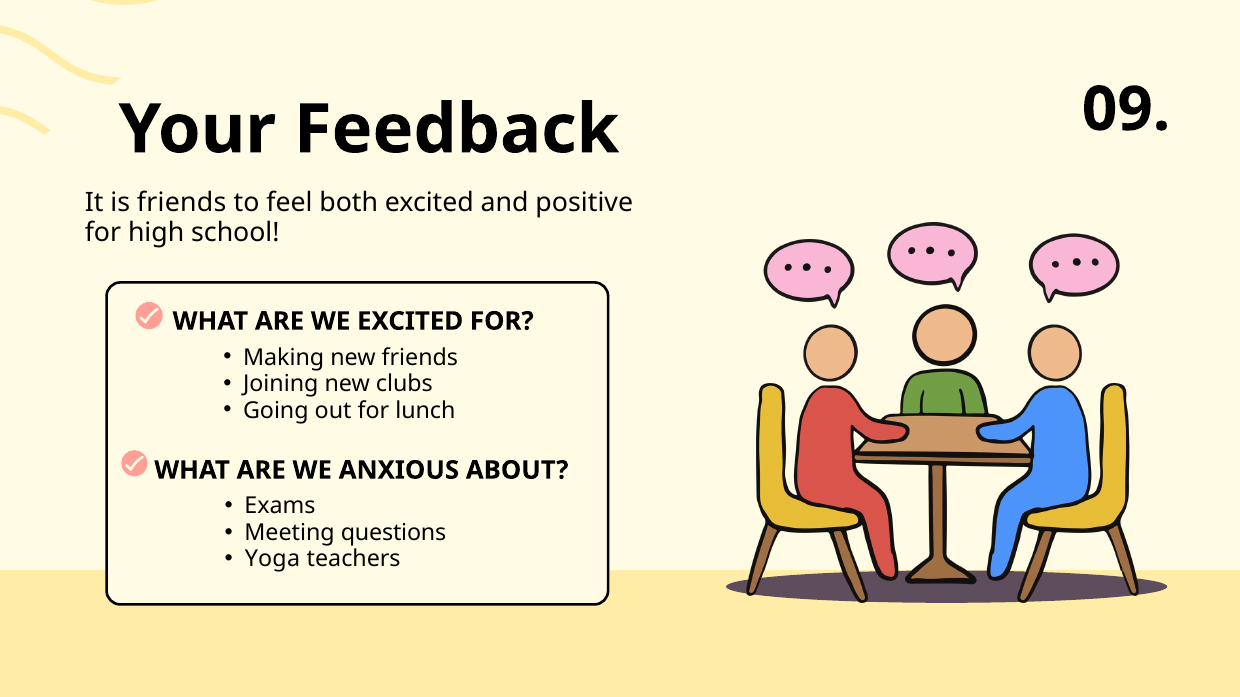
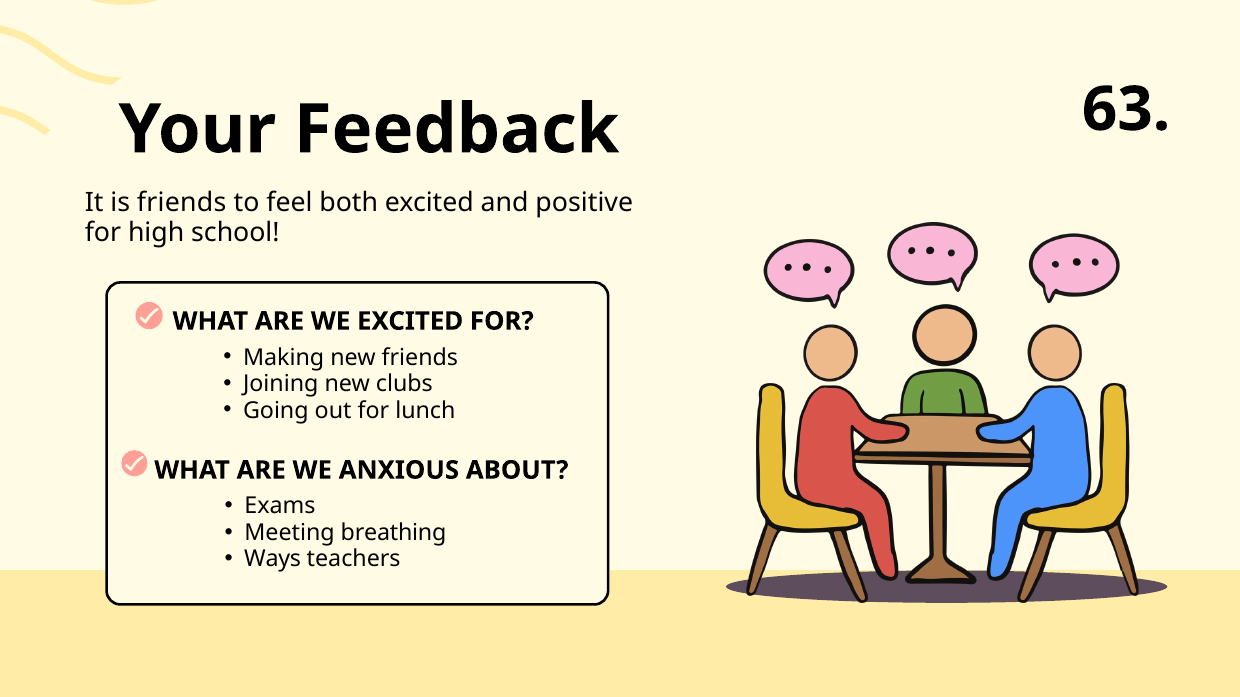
09: 09 -> 63 (1126, 110)
questions: questions -> breathing (394, 533)
Yoga: Yoga -> Ways (273, 560)
